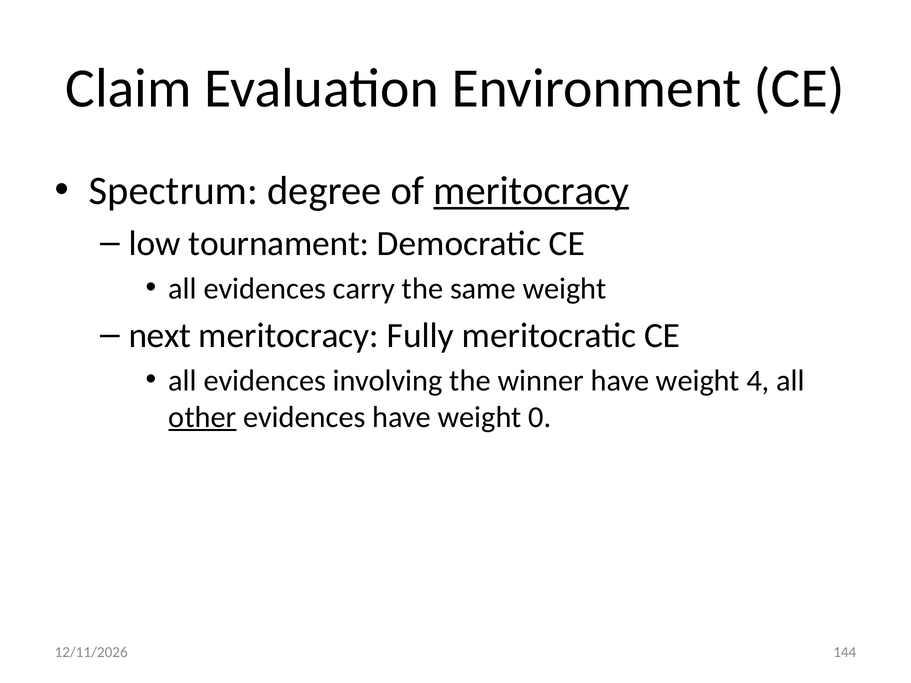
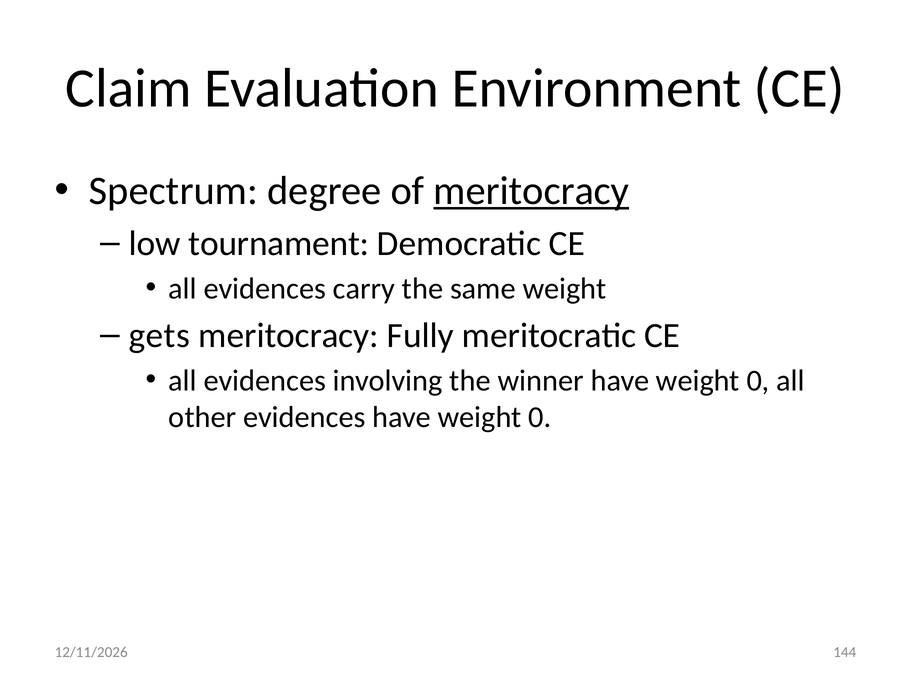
next: next -> gets (159, 336)
winner have weight 4: 4 -> 0 (758, 381)
other underline: present -> none (202, 417)
